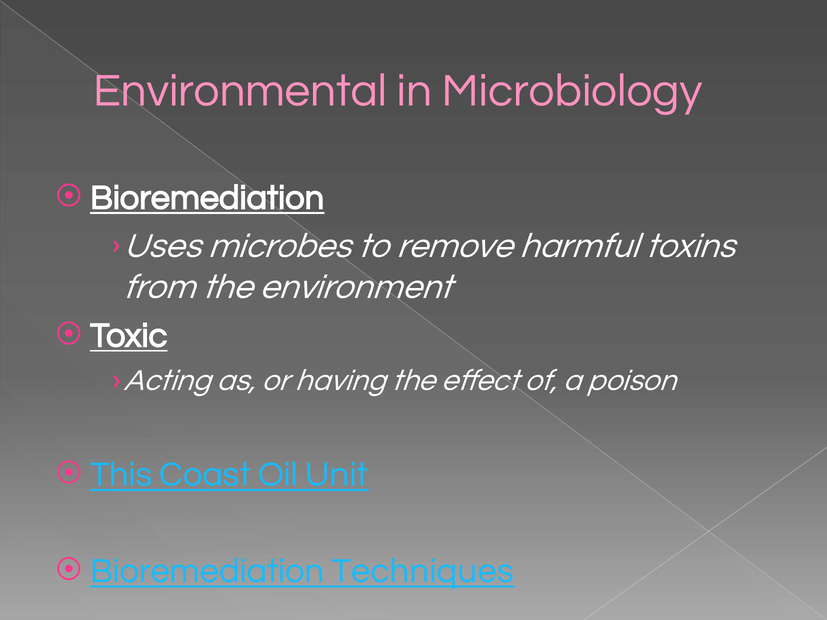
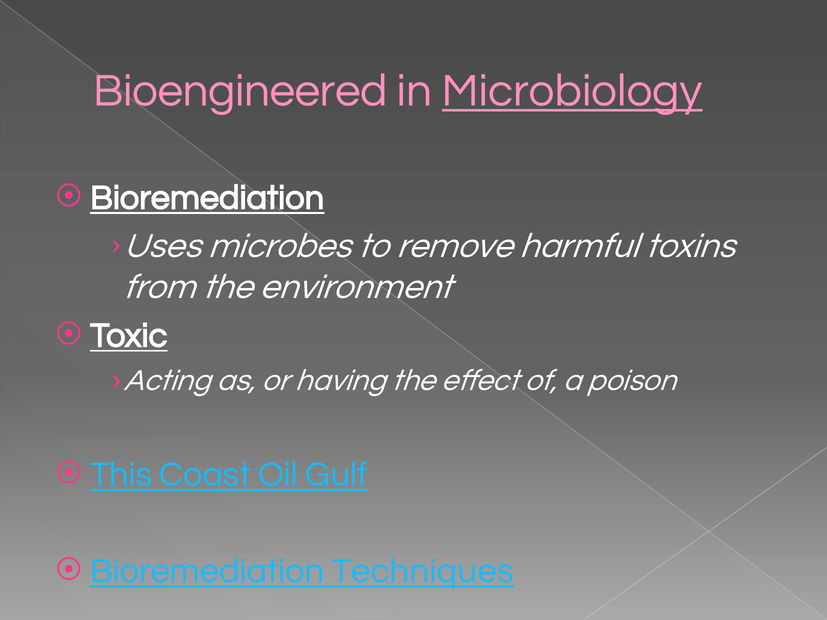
Environmental: Environmental -> Bioengineered (240, 91)
Microbiology underline: none -> present (572, 91)
Unit: Unit -> Gulf (337, 475)
